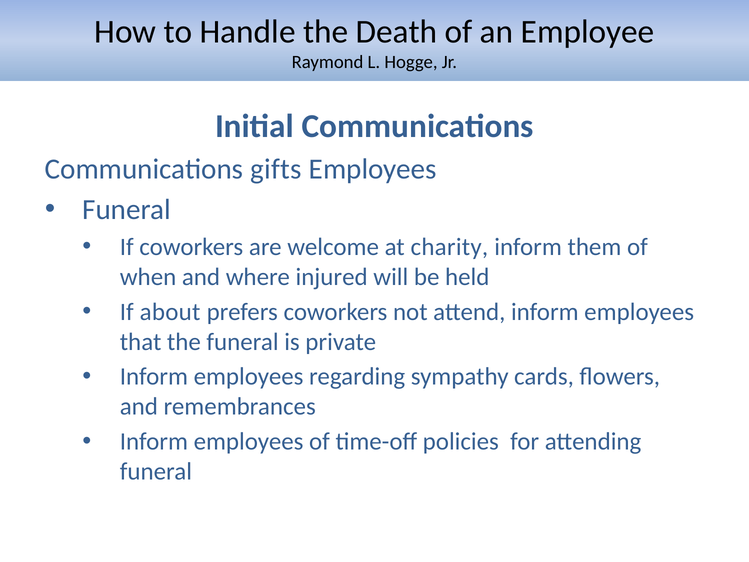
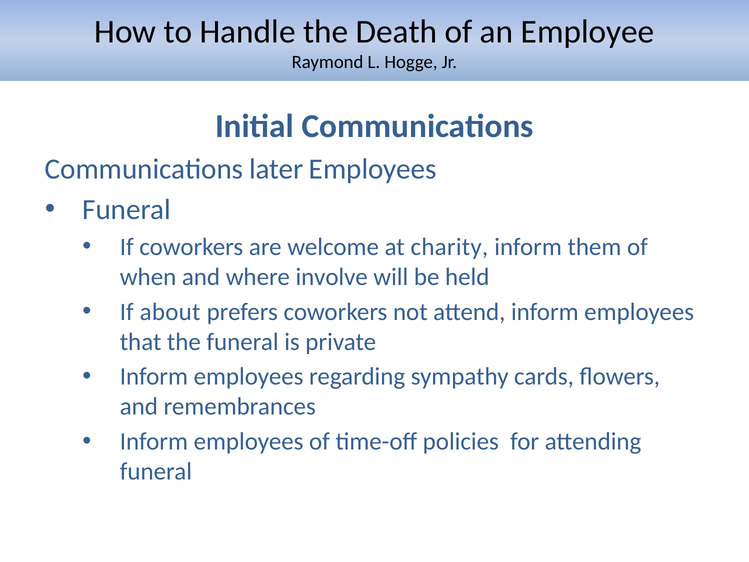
gifts: gifts -> later (276, 169)
injured: injured -> involve (332, 277)
